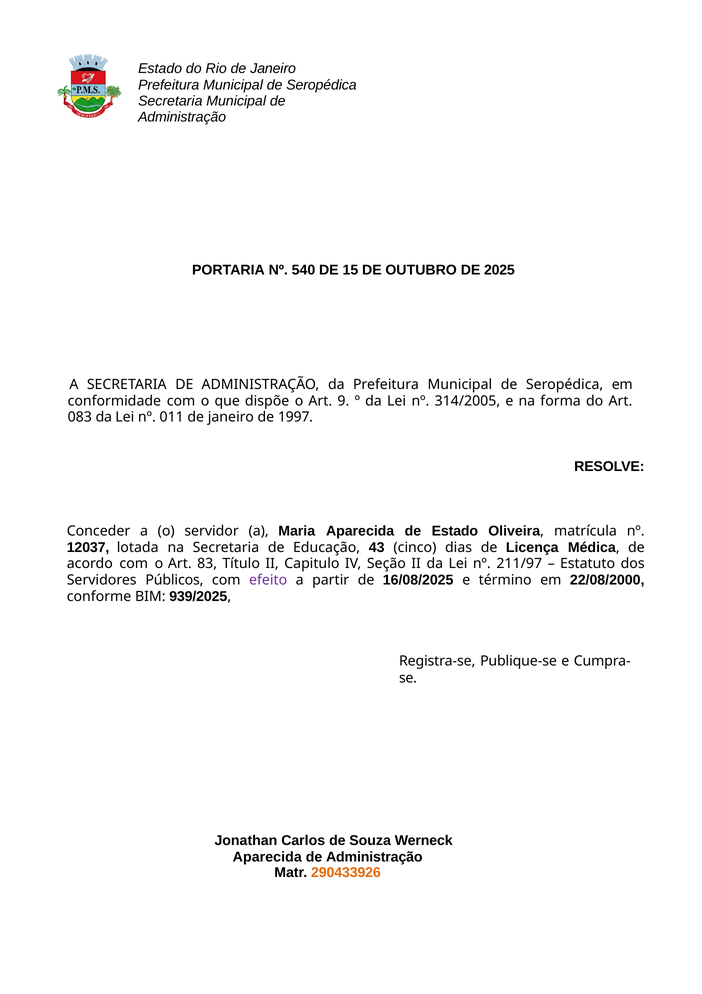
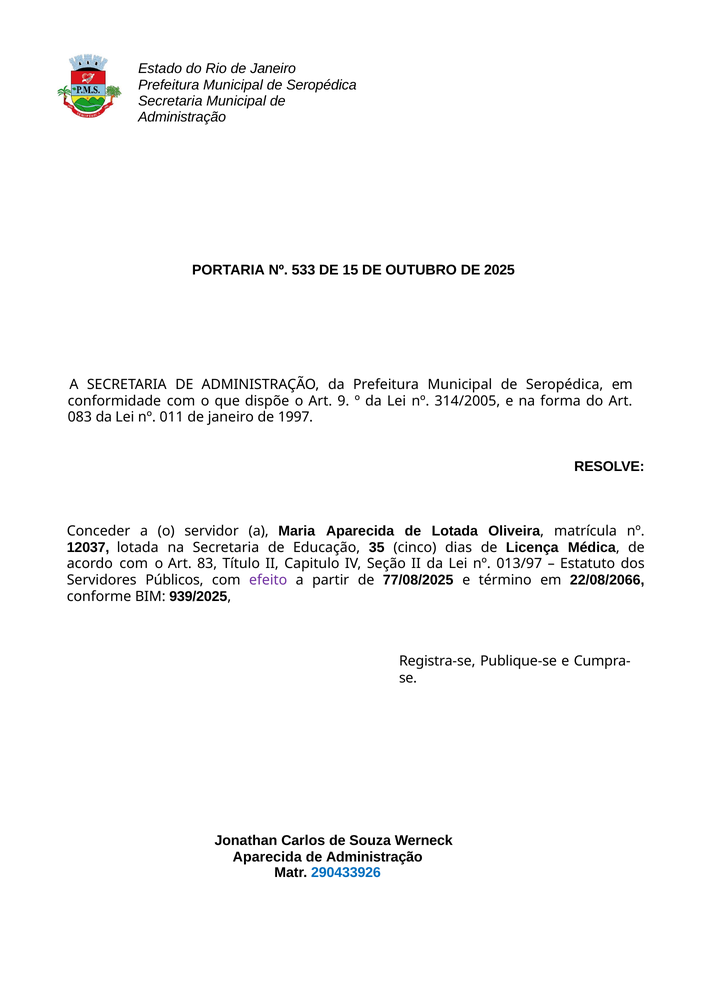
540: 540 -> 533 (304, 270)
de Estado: Estado -> Lotada (455, 531)
43: 43 -> 35 (377, 547)
211/97: 211/97 -> 013/97 (519, 563)
16/08/2025: 16/08/2025 -> 77/08/2025 (418, 580)
22/08/2000: 22/08/2000 -> 22/08/2066 (607, 580)
290433926 colour: orange -> blue (346, 872)
